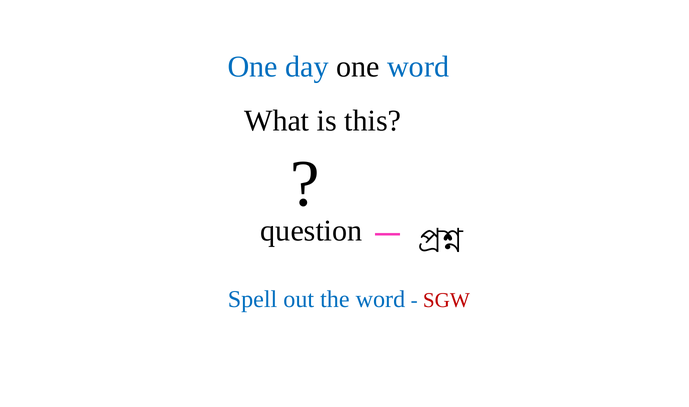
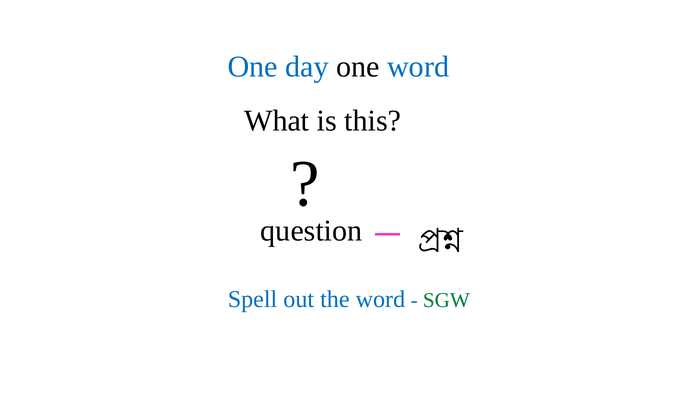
SGW colour: red -> green (446, 300)
